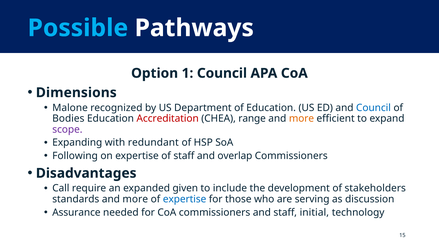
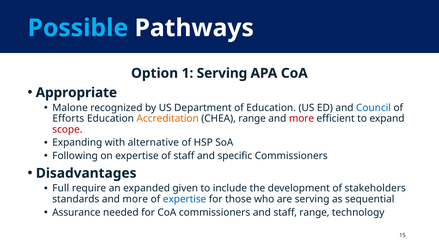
1 Council: Council -> Serving (222, 73)
Dimensions: Dimensions -> Appropriate (76, 93)
Bodies: Bodies -> Efforts (68, 119)
Accreditation colour: red -> orange (168, 119)
more colour: orange -> red (301, 119)
scope colour: purple -> red (67, 129)
redundant: redundant -> alternative (153, 143)
overlap: overlap -> specific (235, 156)
Call: Call -> Full (61, 188)
discussion: discussion -> sequential (370, 199)
staff initial: initial -> range (314, 212)
